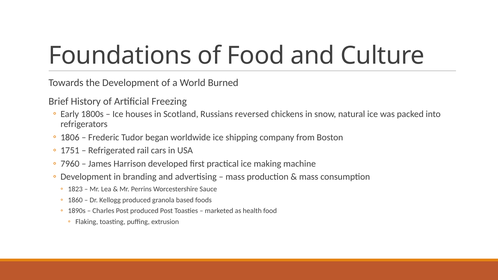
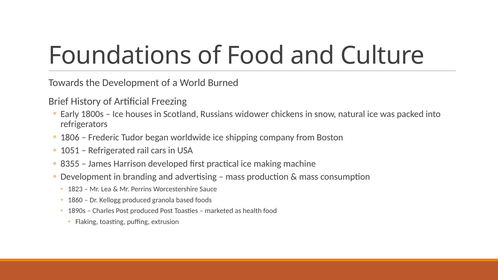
reversed: reversed -> widower (252, 114)
1751: 1751 -> 1051 (70, 151)
7960: 7960 -> 8355 (70, 164)
